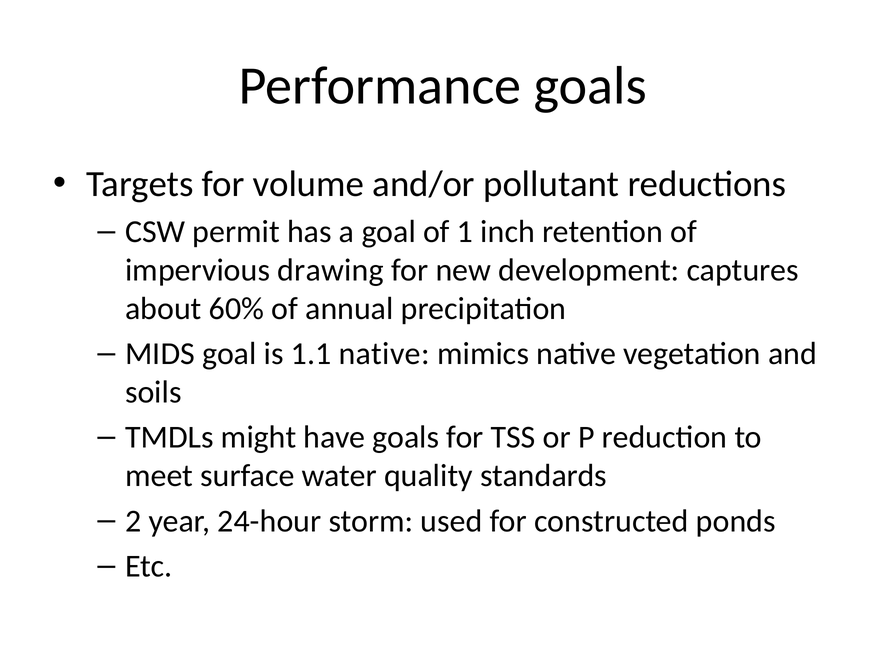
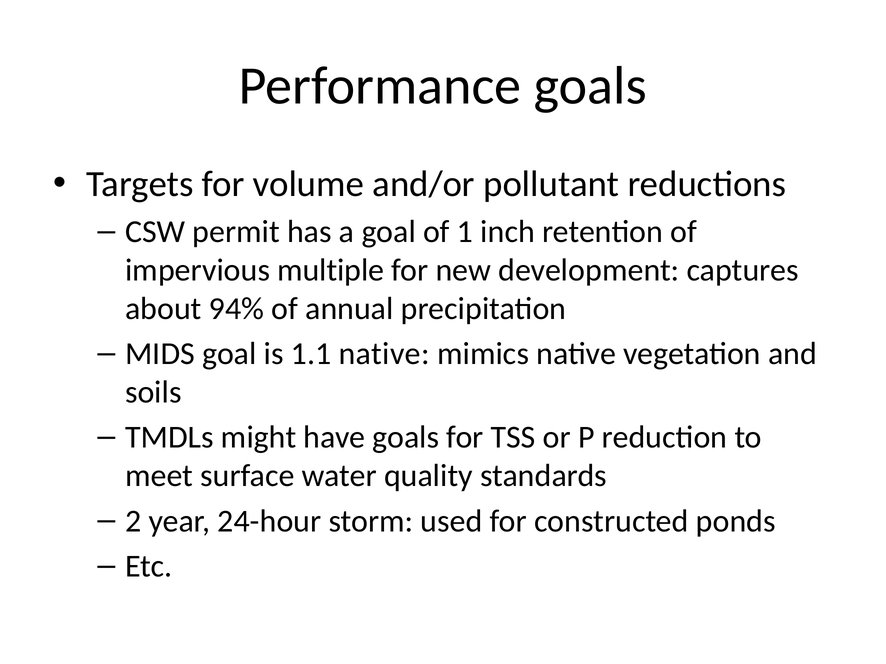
drawing: drawing -> multiple (331, 270)
60%: 60% -> 94% (237, 309)
